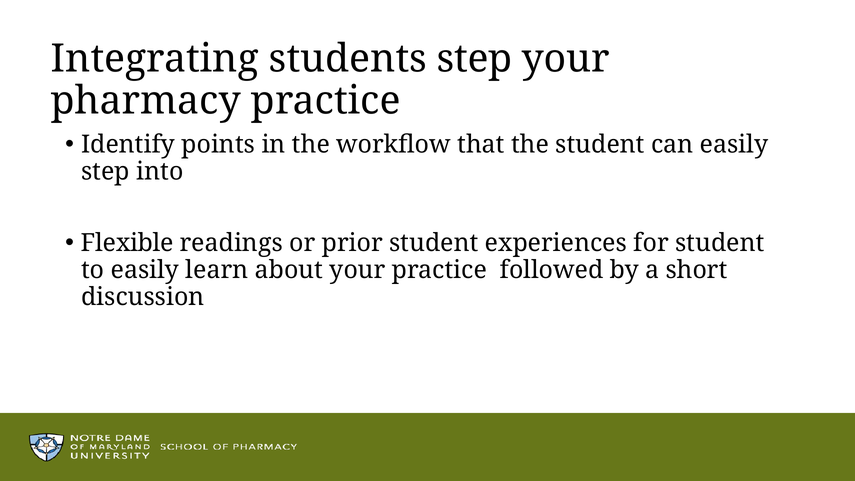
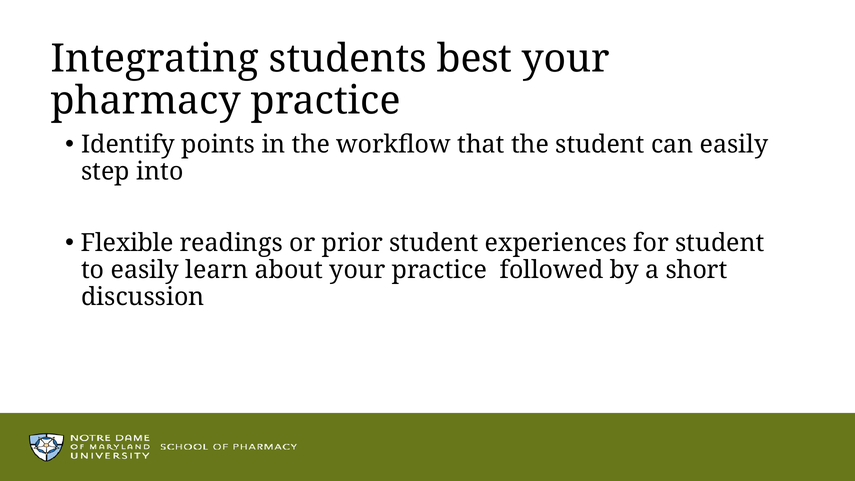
students step: step -> best (475, 59)
